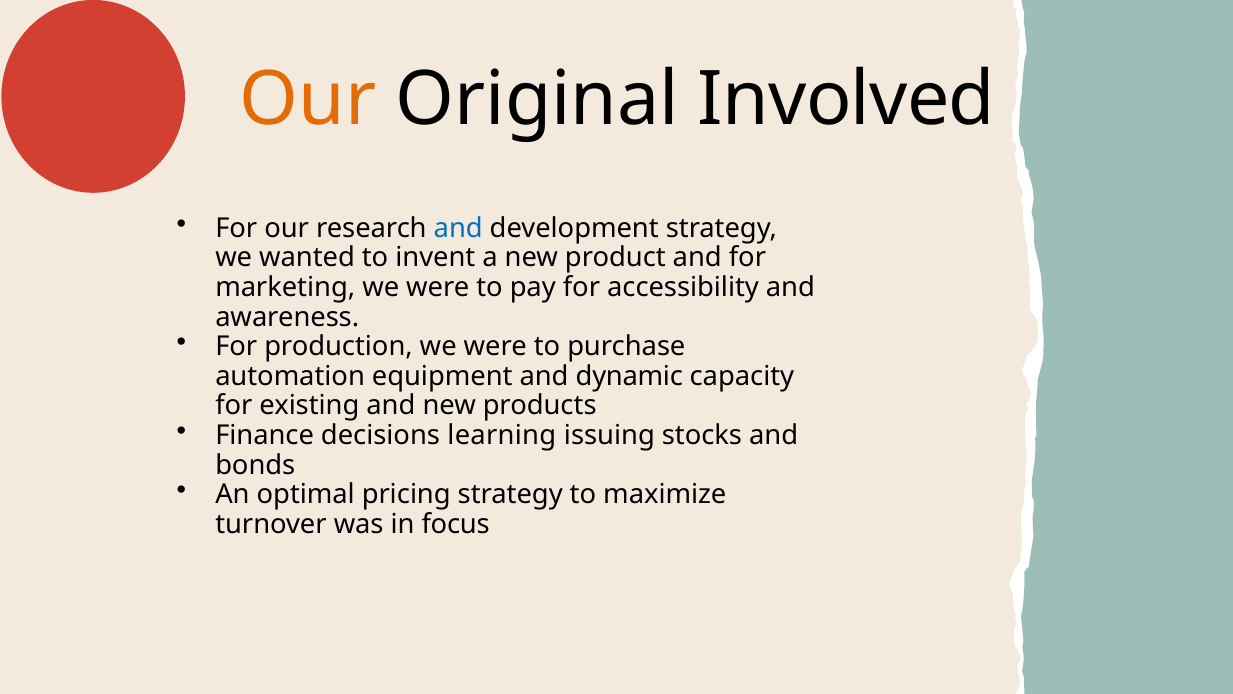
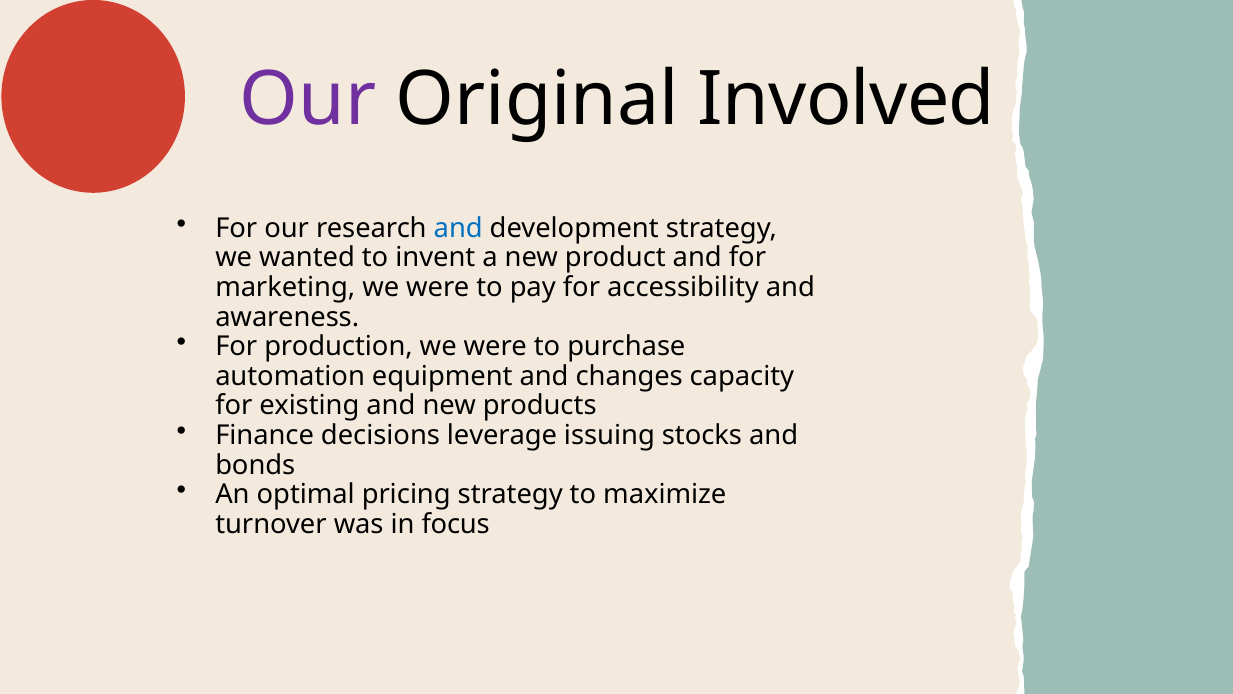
Our colour: orange -> purple (308, 100)
dynamic: dynamic -> changes (629, 376)
learning: learning -> leverage (502, 435)
